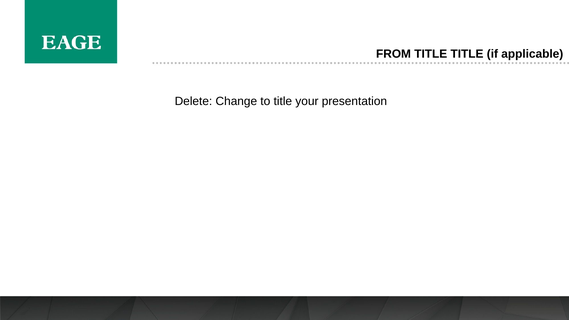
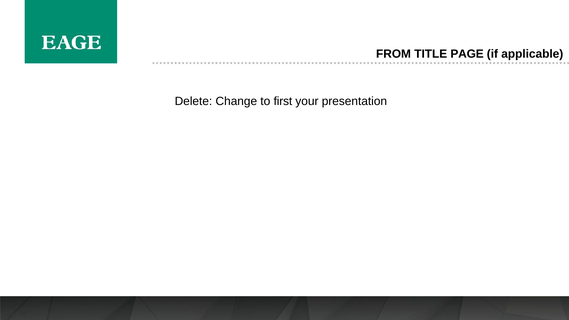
TITLE TITLE: TITLE -> PAGE (467, 54)
to title: title -> first (283, 101)
